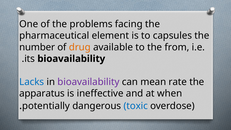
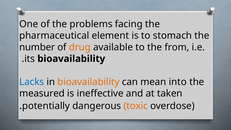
capsules: capsules -> stomach (172, 36)
bioavailability colour: purple -> orange (88, 82)
rate: rate -> into (178, 82)
apparatus: apparatus -> measured (42, 93)
when: when -> taken (170, 93)
toxic colour: blue -> orange (136, 106)
